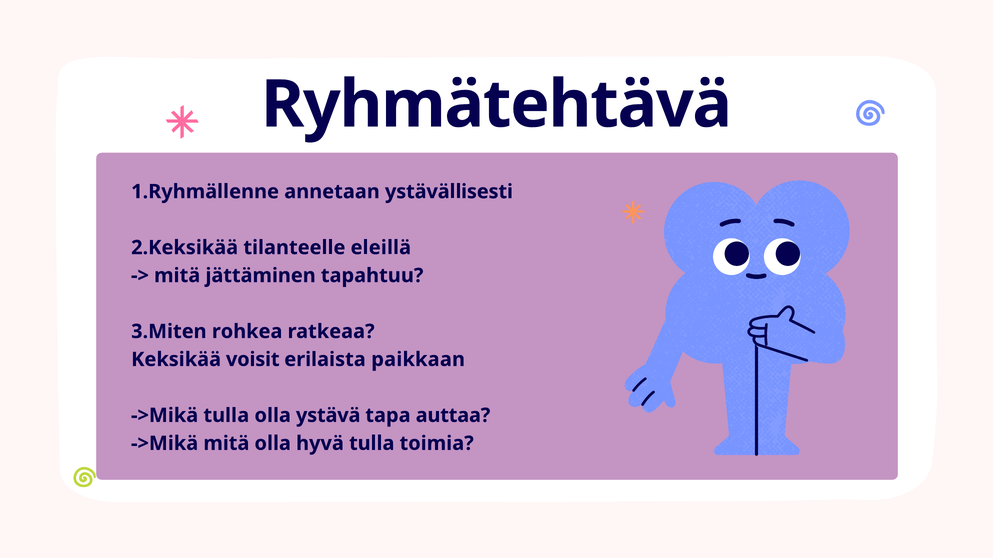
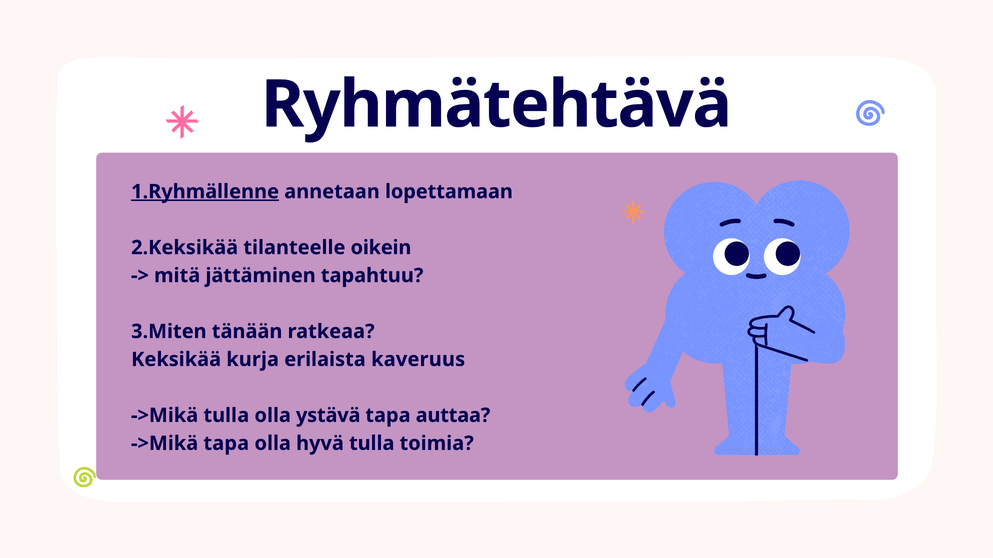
1.Ryhmällenne underline: none -> present (205, 192)
ystävällisesti: ystävällisesti -> lopettamaan (449, 192)
eleillä: eleillä -> oikein (381, 248)
rohkea: rohkea -> tänään (247, 332)
voisit: voisit -> kurja (253, 360)
paikkaan: paikkaan -> kaveruus (418, 360)
->Mikä mitä: mitä -> tapa (226, 444)
